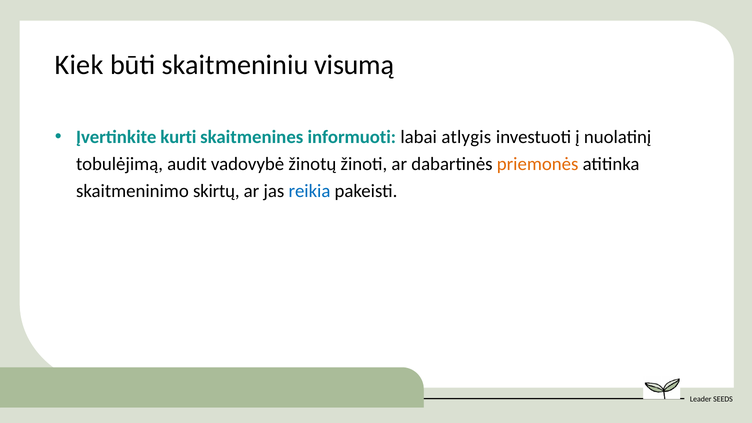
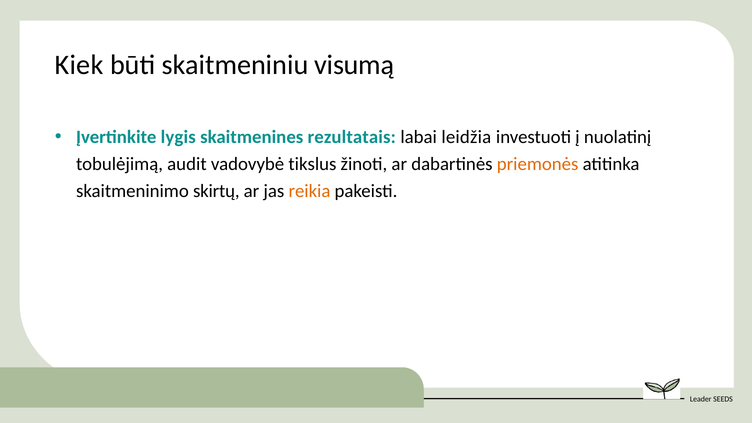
kurti: kurti -> lygis (178, 137)
informuoti: informuoti -> rezultatais (352, 137)
atlygis: atlygis -> leidžia (466, 137)
žinotų: žinotų -> tikslus (312, 164)
reikia colour: blue -> orange (309, 191)
